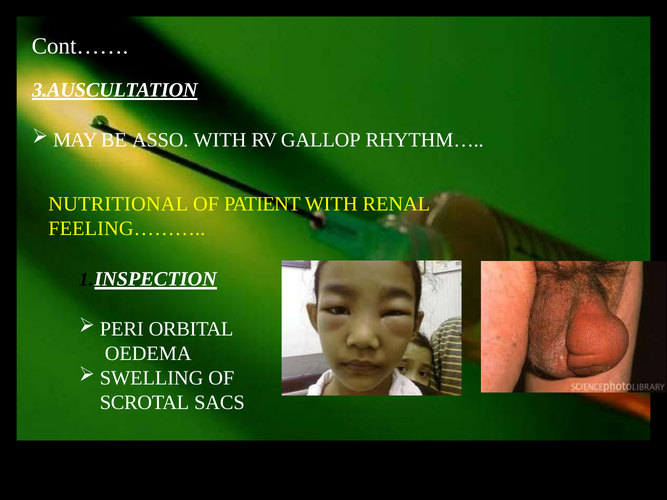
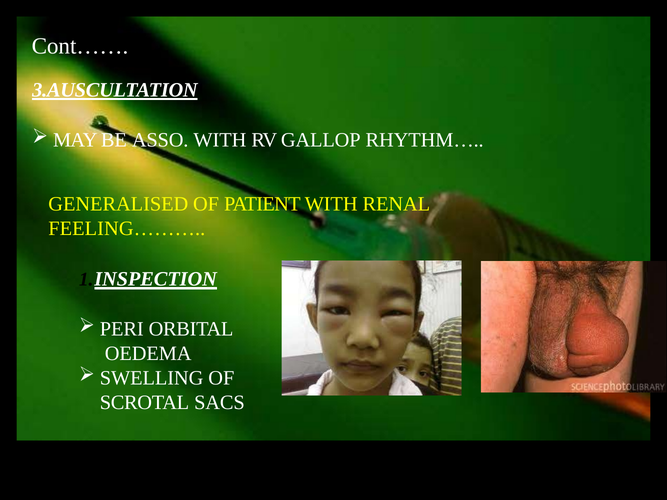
NUTRITIONAL: NUTRITIONAL -> GENERALISED (118, 204)
